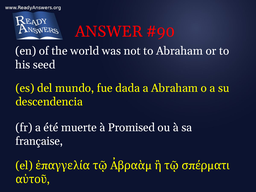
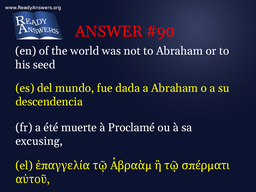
Promised: Promised -> Proclamé (131, 128)
française: française -> excusing (39, 141)
